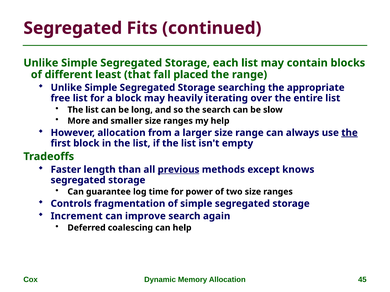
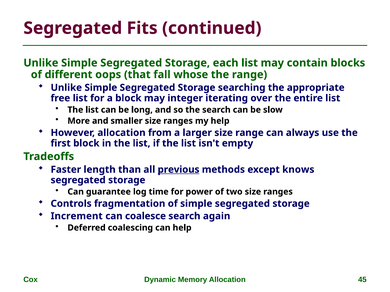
least: least -> oops (108, 75)
placed: placed -> whose (191, 75)
heavily: heavily -> integer (185, 98)
the underline: present -> none (350, 133)
improve: improve -> coalesce (145, 216)
